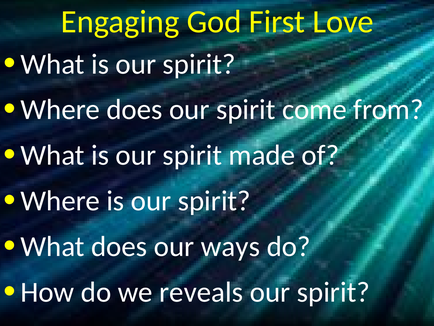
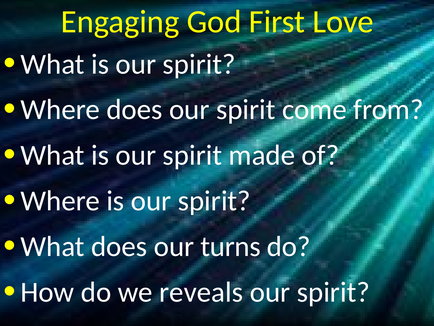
ways: ways -> turns (231, 246)
